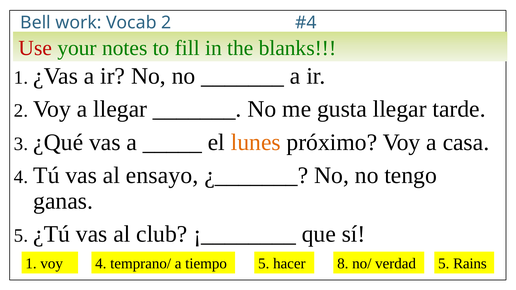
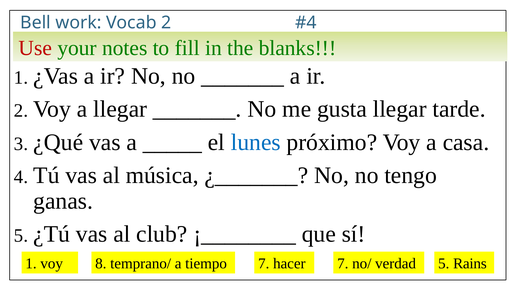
lunes colour: orange -> blue (256, 142)
ensayo: ensayo -> música (162, 176)
voy 4: 4 -> 8 (101, 264)
tiempo 5: 5 -> 7 (264, 264)
hacer 8: 8 -> 7 (343, 264)
